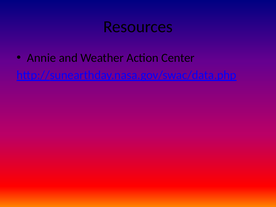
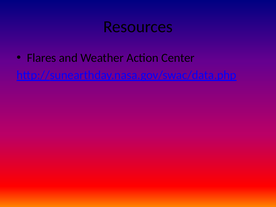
Annie: Annie -> Flares (42, 58)
